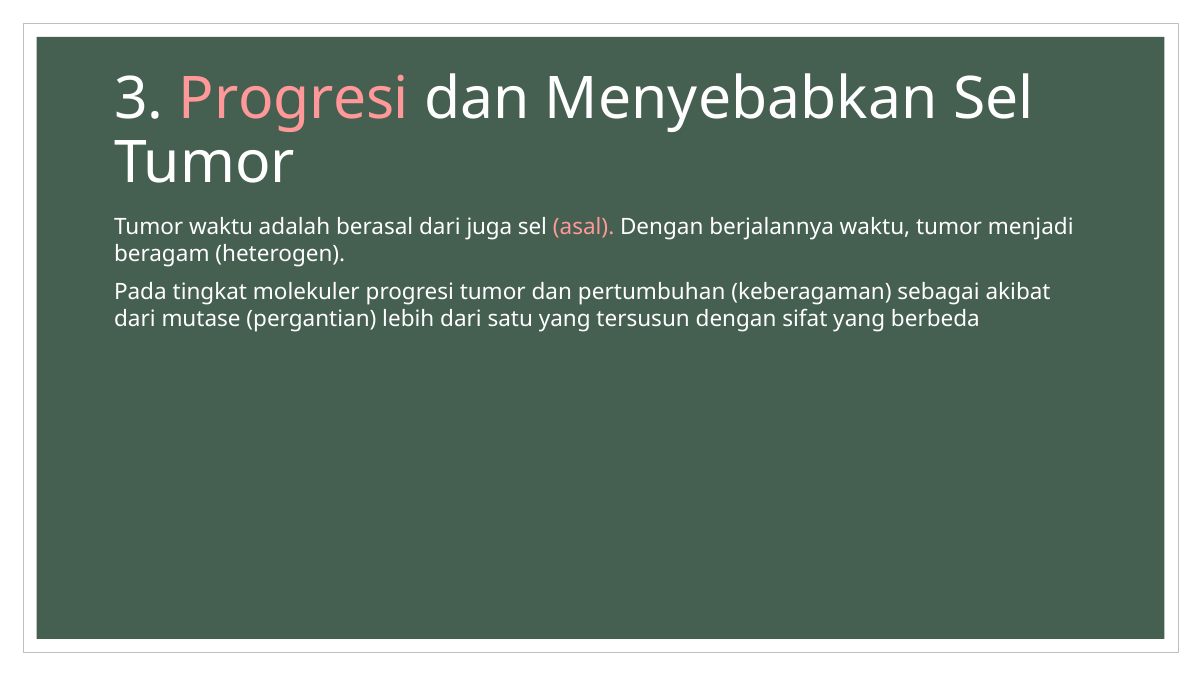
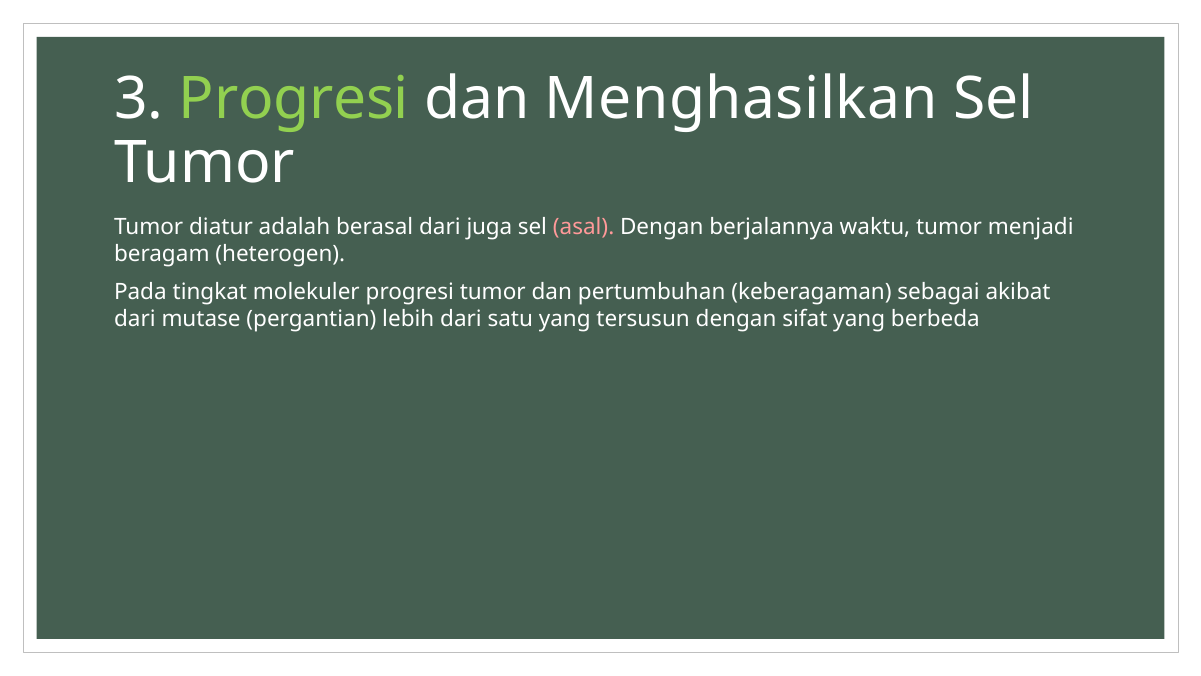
Progresi colour: pink -> light green (294, 99)
Menyebabkan: Menyebabkan -> Menghasilkan (741, 99)
Tumor waktu: waktu -> diatur (221, 227)
